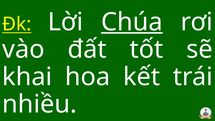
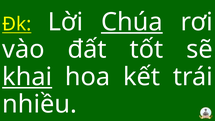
khai underline: none -> present (27, 77)
